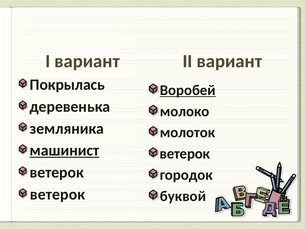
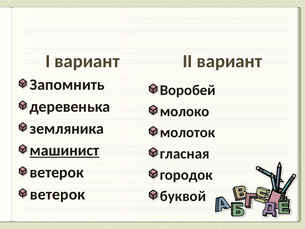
Покрылась: Покрылась -> Запомнить (67, 85)
Воробей underline: present -> none (188, 90)
ветерок: ветерок -> гласная (185, 154)
